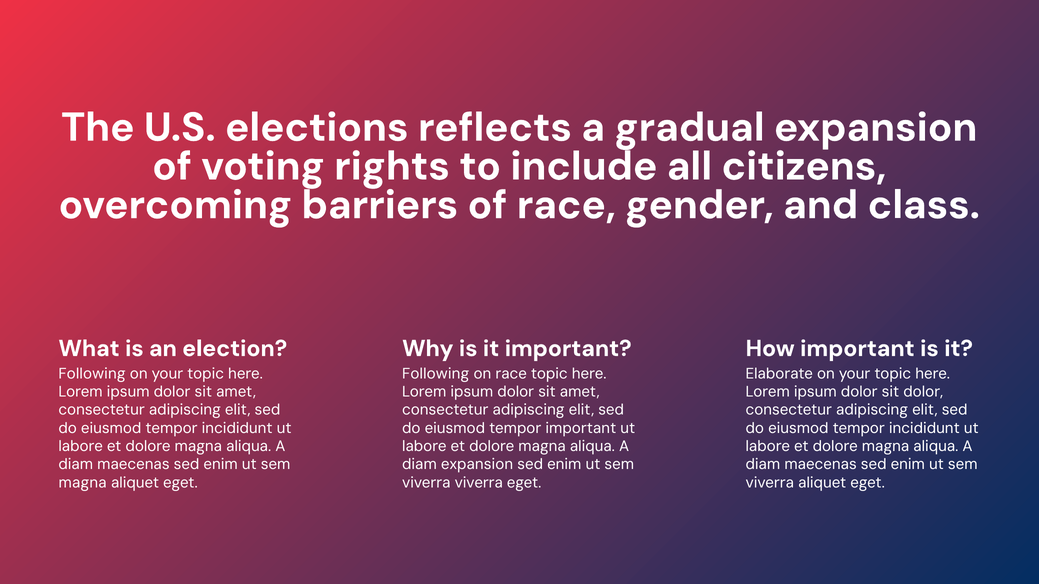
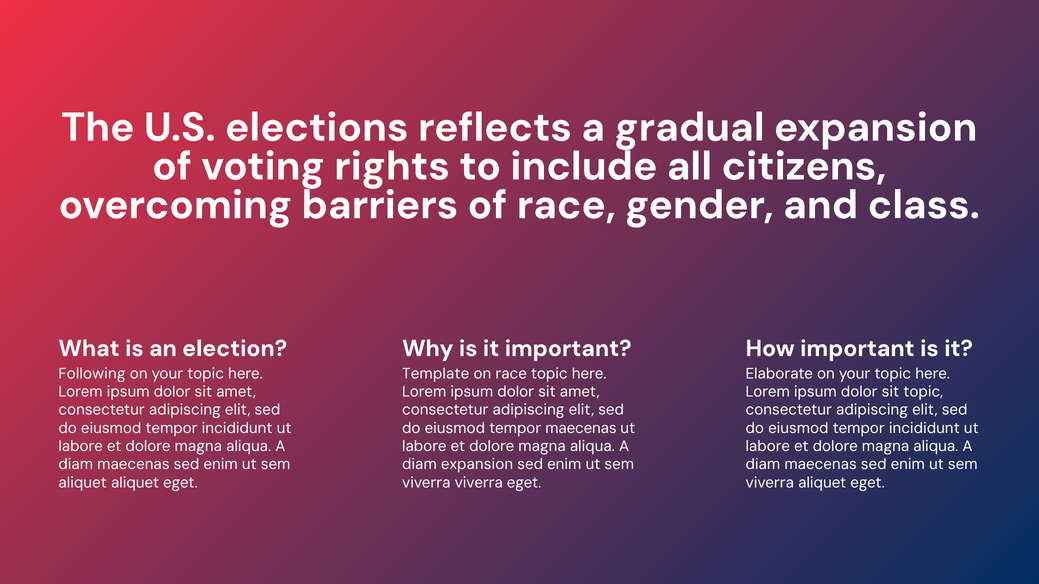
Following: Following -> Template (436, 374)
sit dolor: dolor -> topic (923, 392)
tempor important: important -> maecenas (581, 428)
magna: magna -> aliquet (83, 483)
